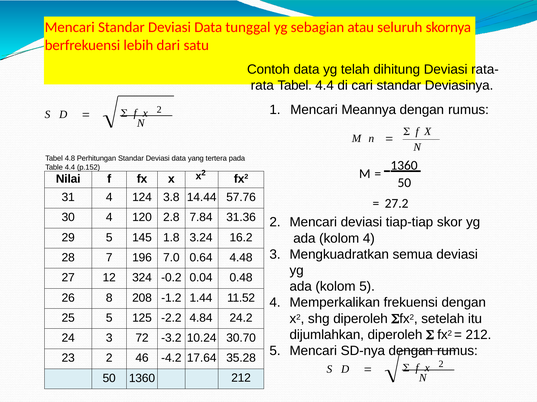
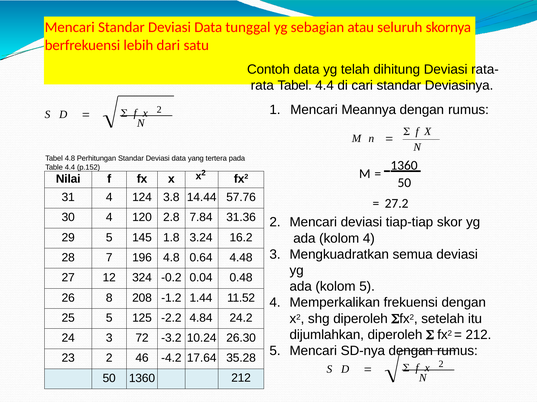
196 7.0: 7.0 -> 4.8 (171, 258)
30.70: 30.70 -> 26.30 (241, 339)
